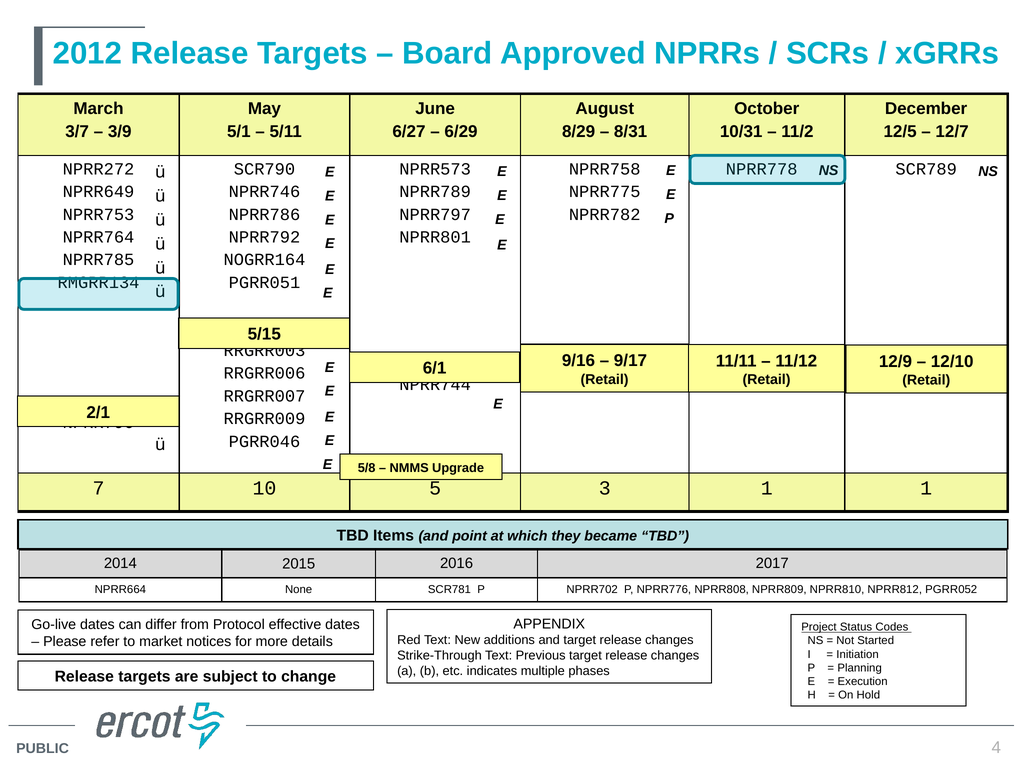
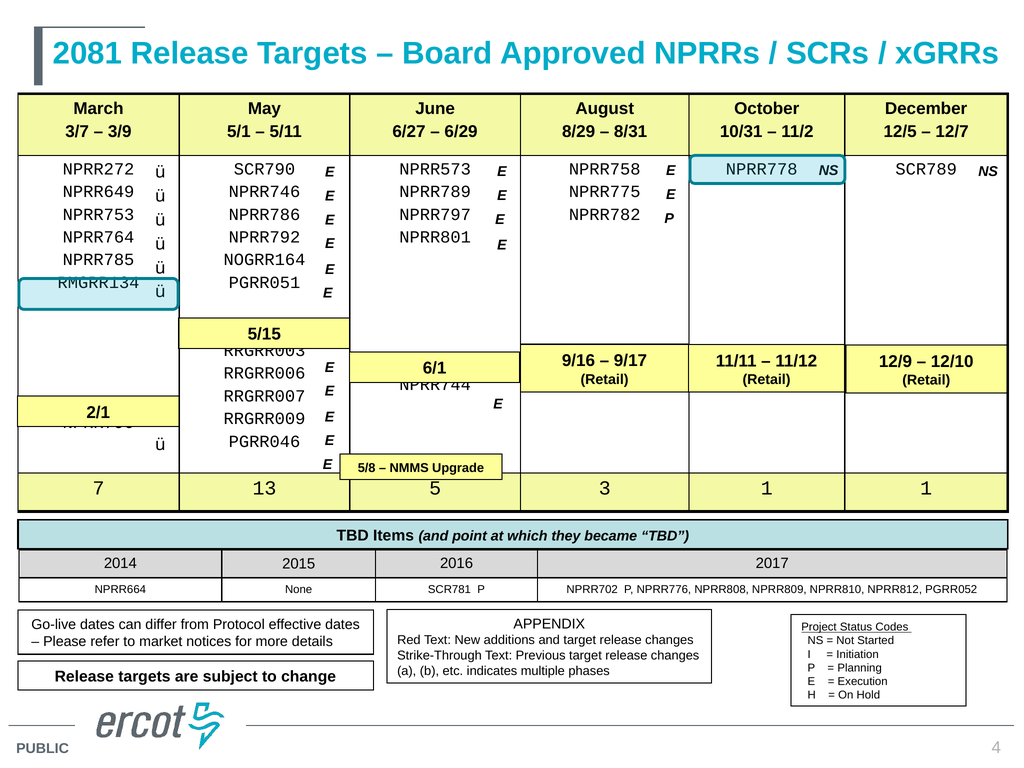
2012: 2012 -> 2081 (87, 53)
10: 10 -> 13 (264, 488)
